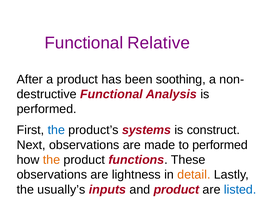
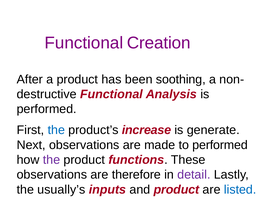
Relative: Relative -> Creation (159, 43)
systems: systems -> increase (147, 130)
construct: construct -> generate (213, 130)
the colour: orange -> purple (51, 160)
lightness: lightness -> therefore (136, 175)
detail colour: orange -> purple (194, 175)
